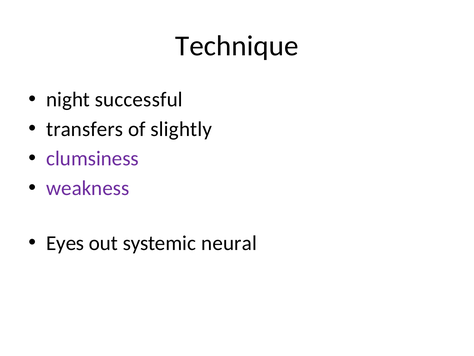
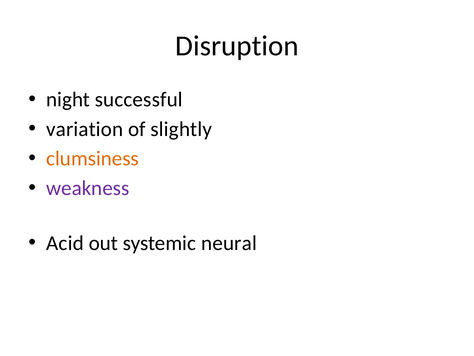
Technique: Technique -> Disruption (237, 46)
transfers: transfers -> variation (85, 129)
clumsiness colour: purple -> orange (93, 158)
Eyes: Eyes -> Acid (65, 243)
